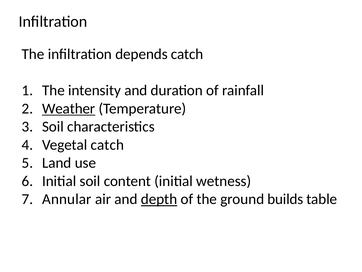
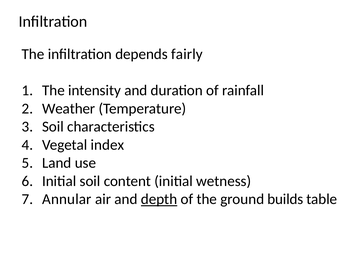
depends catch: catch -> fairly (187, 54)
Weather underline: present -> none (69, 108)
Vegetal catch: catch -> index (107, 145)
